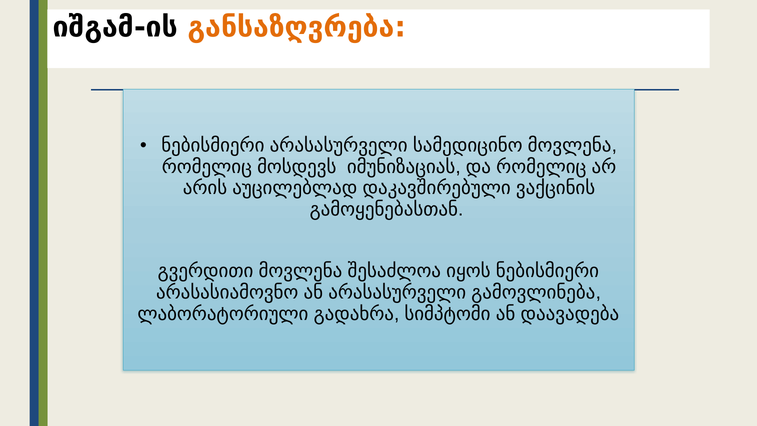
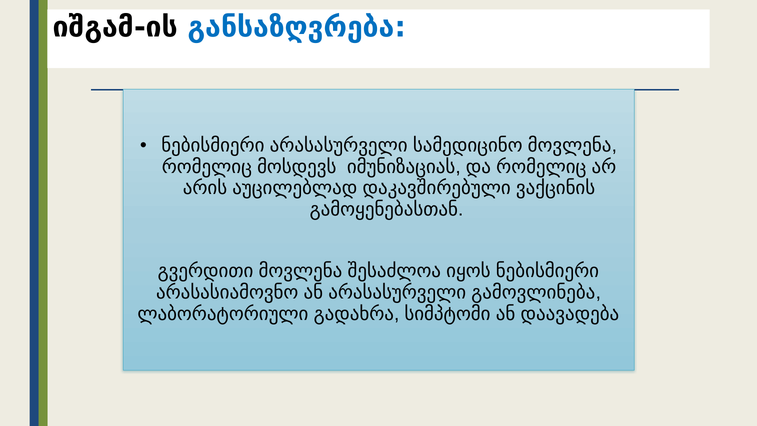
განსაზღვრება colour: orange -> blue (297, 27)
